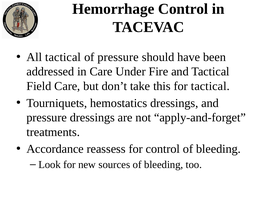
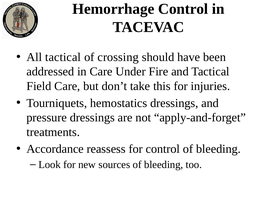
of pressure: pressure -> crossing (118, 57)
for tactical: tactical -> injuries (210, 86)
